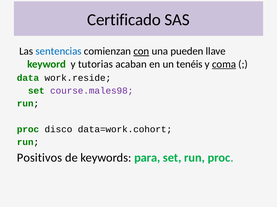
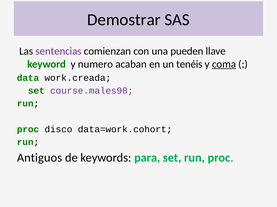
Certificado: Certificado -> Demostrar (124, 20)
sentencias colour: blue -> purple (59, 51)
con underline: present -> none (141, 51)
tutorias: tutorias -> numero (95, 64)
work.reside: work.reside -> work.creada (78, 78)
Positivos: Positivos -> Antiguos (40, 158)
